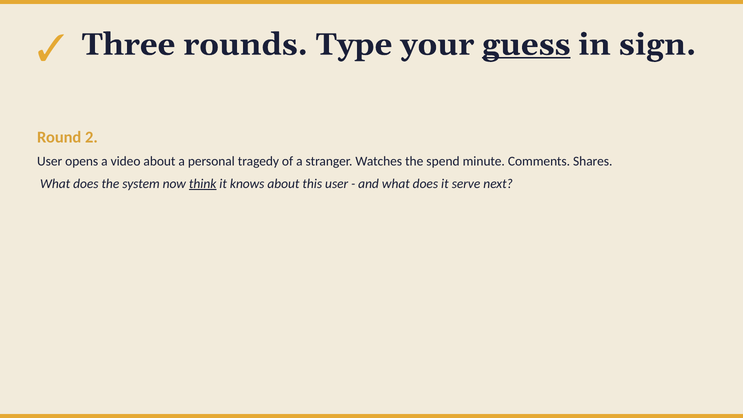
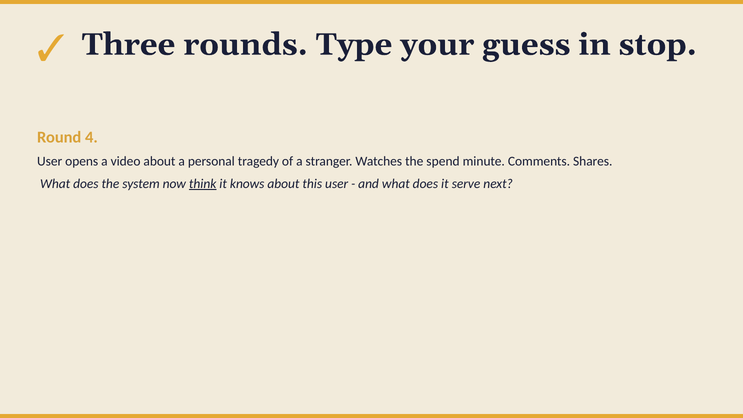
guess underline: present -> none (526, 44)
sign: sign -> stop (658, 44)
2: 2 -> 4 (91, 137)
